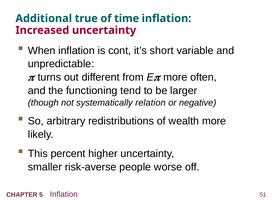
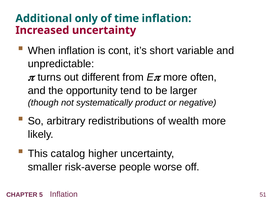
true: true -> only (86, 18)
functioning: functioning -> opportunity (92, 91)
relation: relation -> product (150, 103)
percent: percent -> catalog (68, 154)
